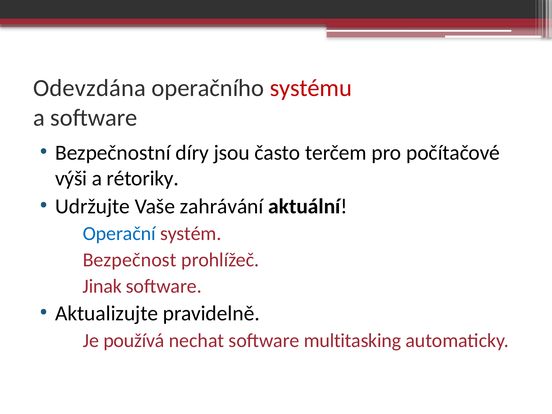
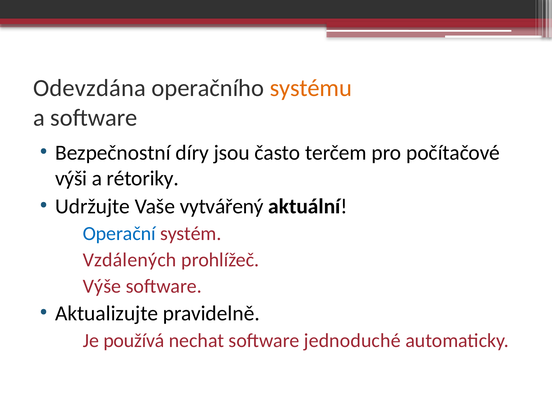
systému colour: red -> orange (311, 88)
zahrávání: zahrávání -> vytvářený (222, 207)
Bezpečnost: Bezpečnost -> Vzdálených (130, 260)
Jinak: Jinak -> Výše (102, 286)
multitasking: multitasking -> jednoduché (352, 340)
